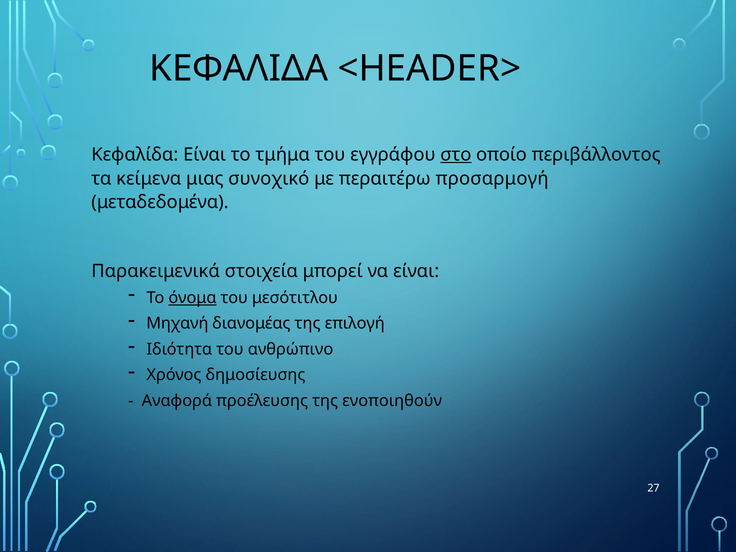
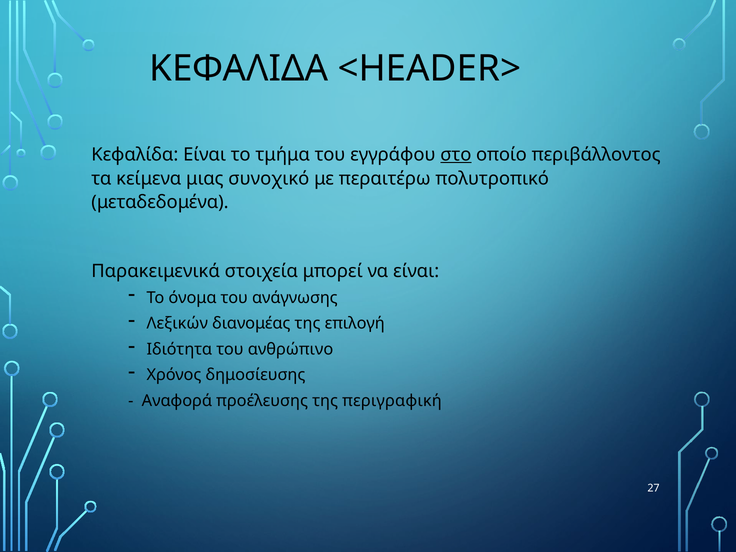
προσαρμογή: προσαρμογή -> πολυτροπικό (492, 178)
όνομα underline: present -> none (193, 298)
μεσότιτλου: μεσότιτλου -> ανάγνωσης (295, 298)
Μηχανή: Μηχανή -> Λεξικών (177, 324)
ενοποιηθούν: ενοποιηθούν -> περιγραφική (392, 401)
